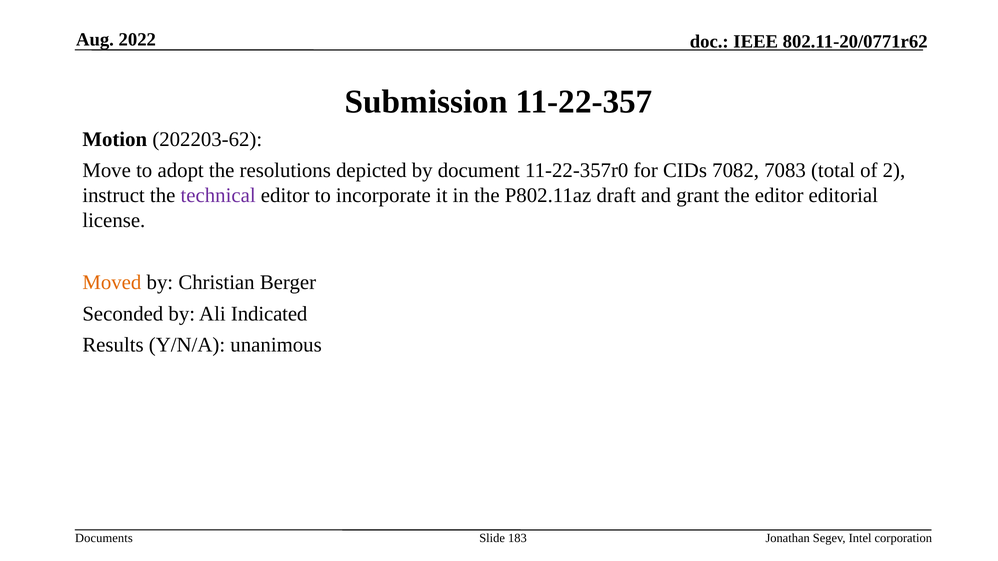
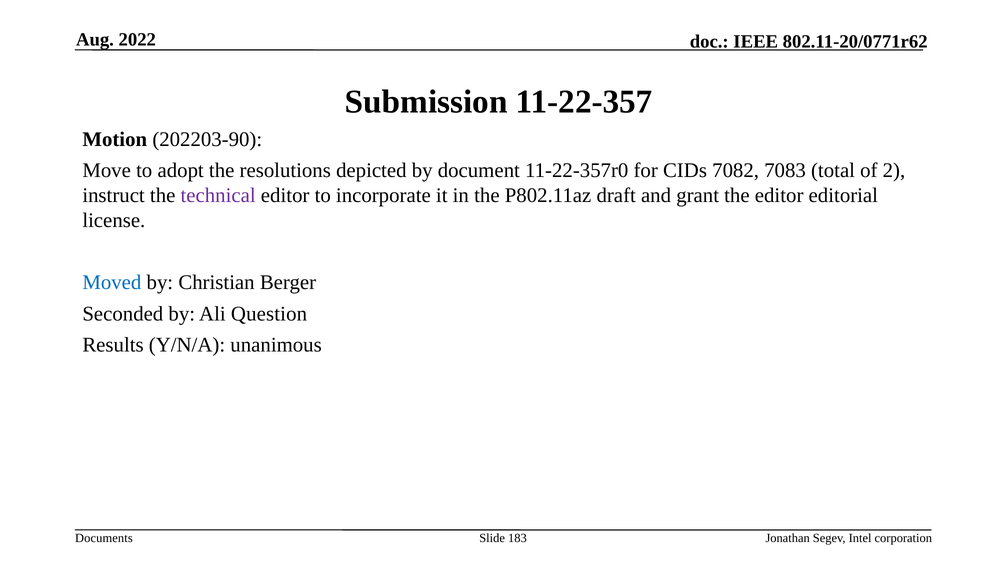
202203-62: 202203-62 -> 202203-90 (207, 139)
Moved colour: orange -> blue (112, 283)
Indicated: Indicated -> Question (269, 314)
